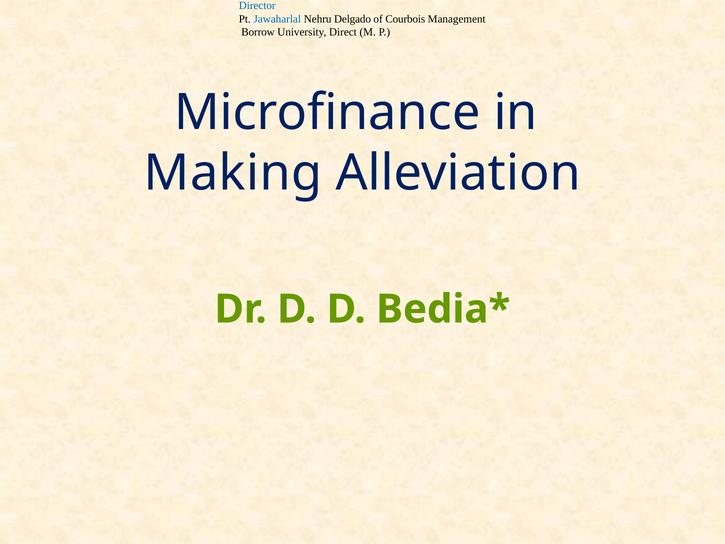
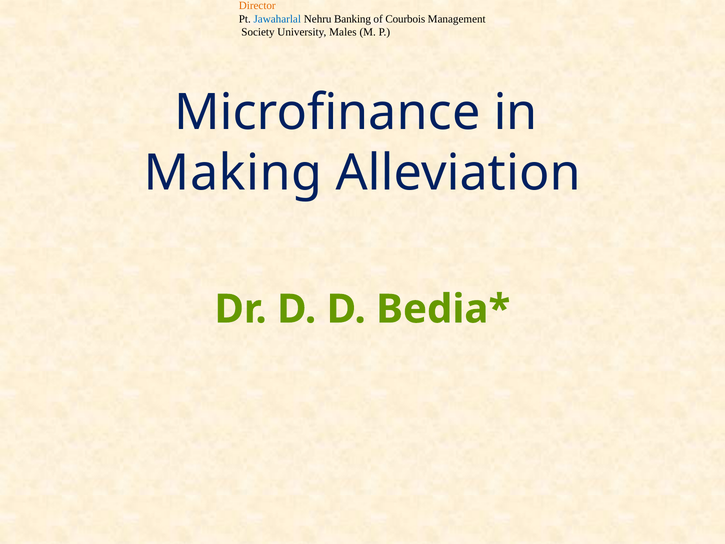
Director colour: blue -> orange (257, 6)
Delgado: Delgado -> Banking (353, 19)
Borrow: Borrow -> Society (258, 32)
Direct: Direct -> Males (343, 32)
